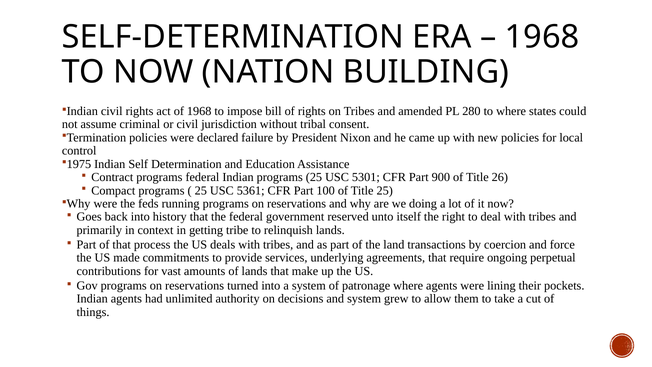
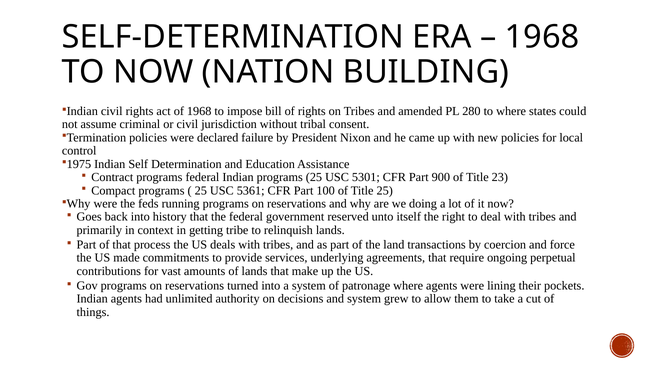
26: 26 -> 23 (500, 177)
